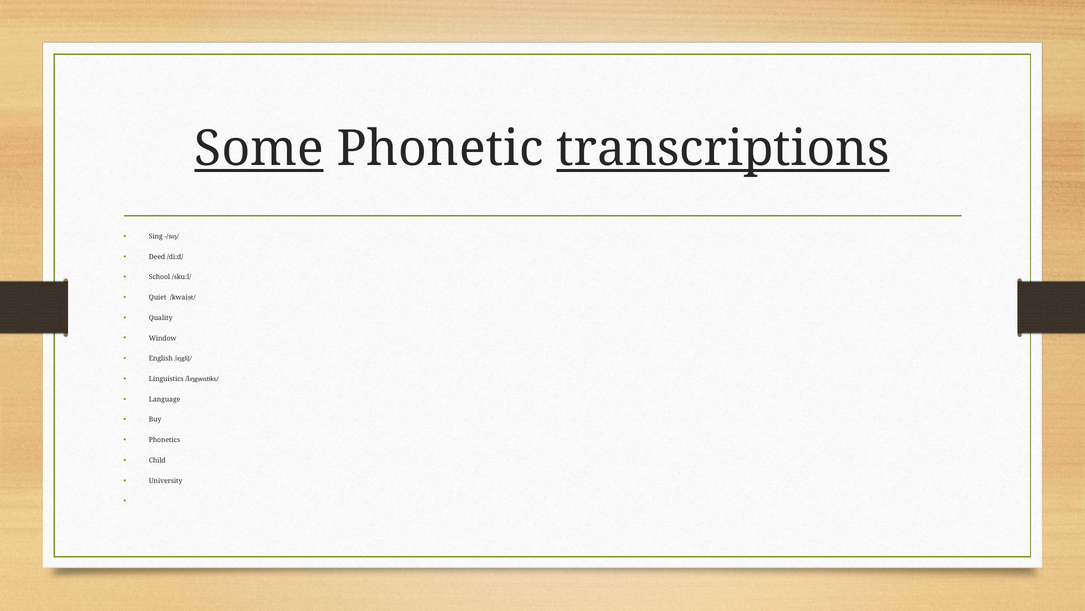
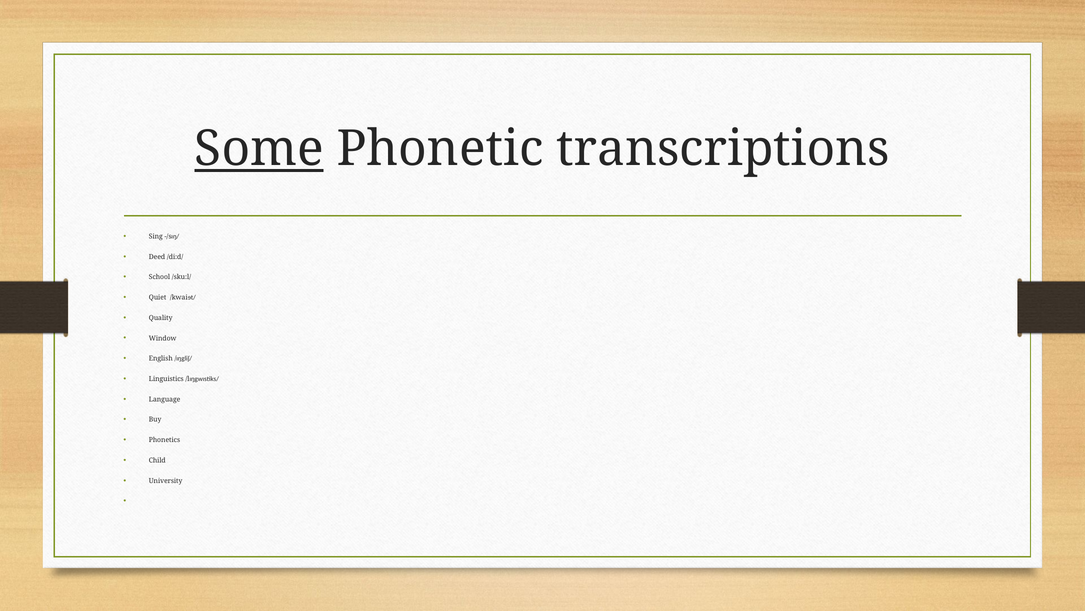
transcriptions underline: present -> none (723, 149)
